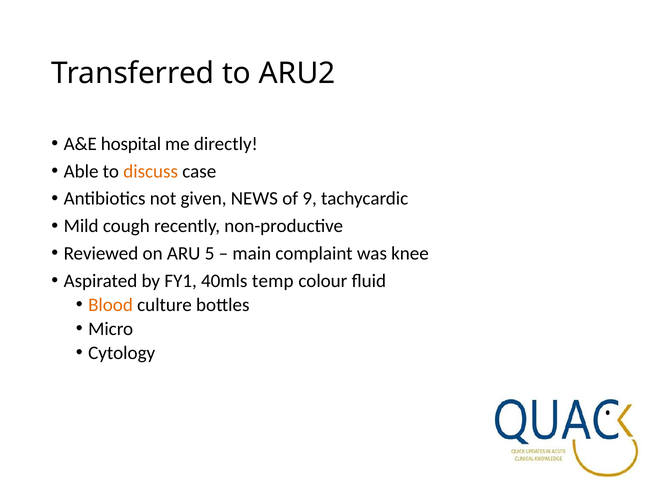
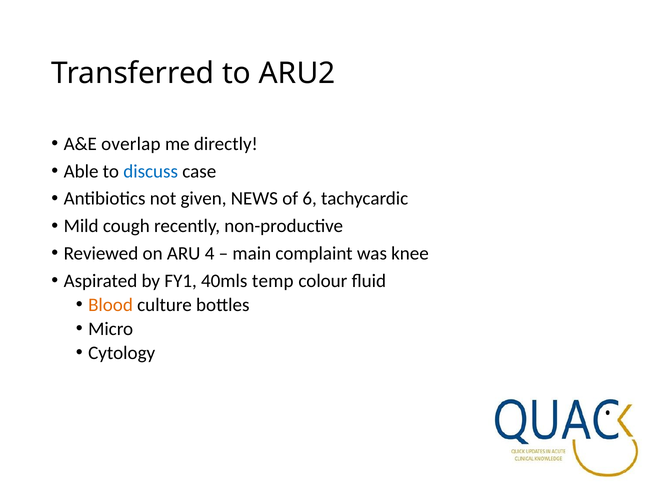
hospital: hospital -> overlap (131, 144)
discuss colour: orange -> blue (151, 171)
9: 9 -> 6 (310, 199)
5: 5 -> 4 (210, 253)
